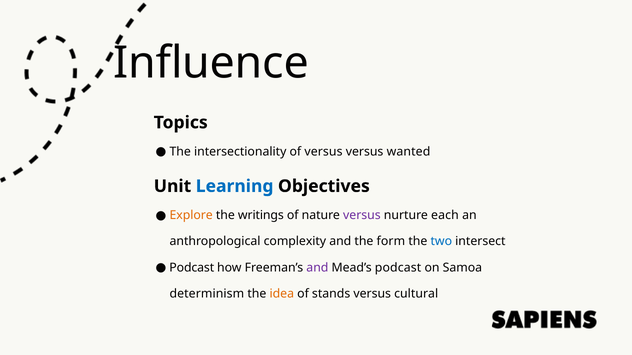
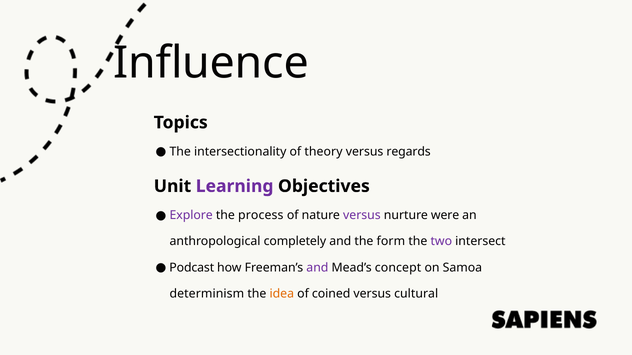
of versus: versus -> theory (323, 152)
wanted: wanted -> regards (409, 152)
Learning colour: blue -> purple (235, 186)
Explore colour: orange -> purple (191, 215)
writings: writings -> process (261, 215)
each: each -> were (445, 215)
complexity: complexity -> completely (295, 242)
two colour: blue -> purple (441, 242)
Mead’s podcast: podcast -> concept (398, 268)
stands: stands -> coined (331, 294)
